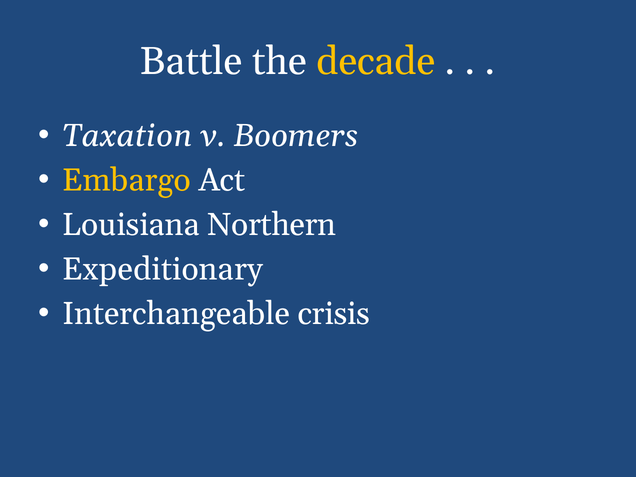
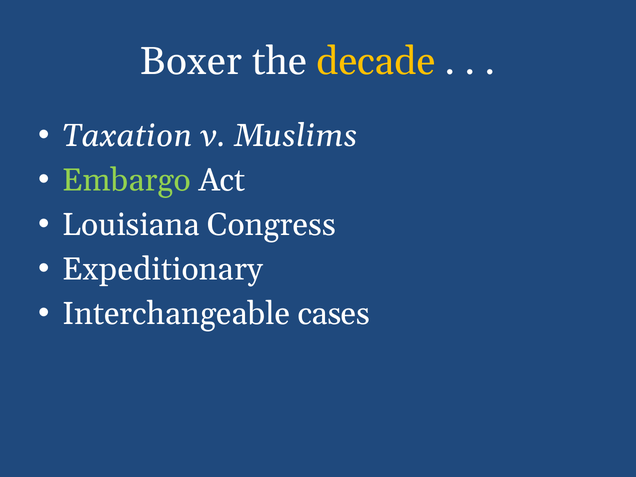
Battle: Battle -> Boxer (191, 62)
Boomers: Boomers -> Muslims (296, 136)
Embargo colour: yellow -> light green (126, 180)
Northern: Northern -> Congress (272, 225)
crisis: crisis -> cases (334, 314)
